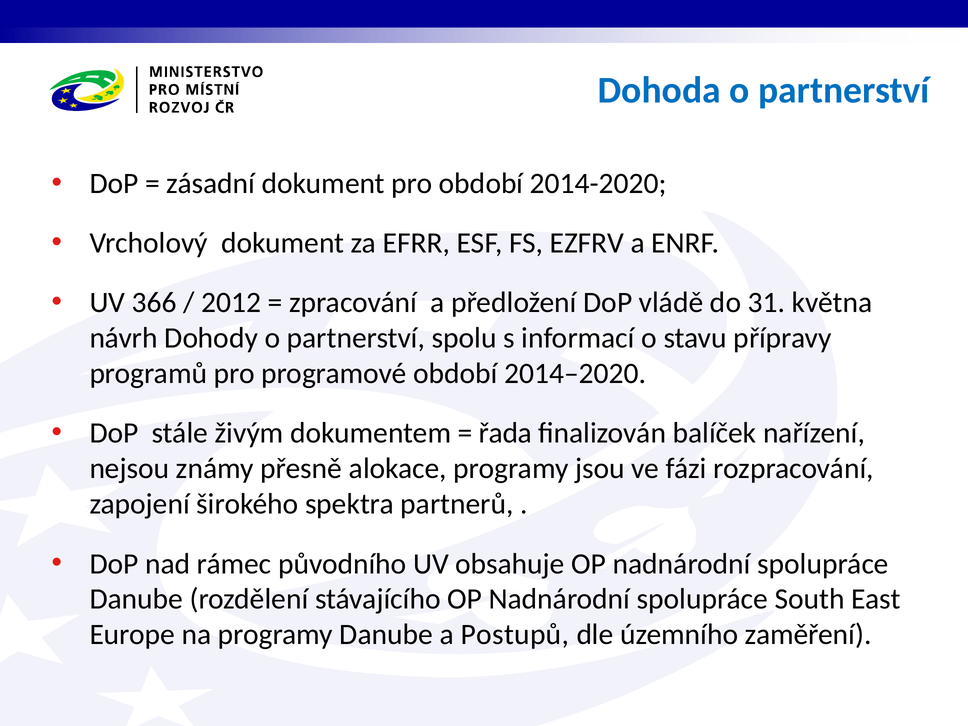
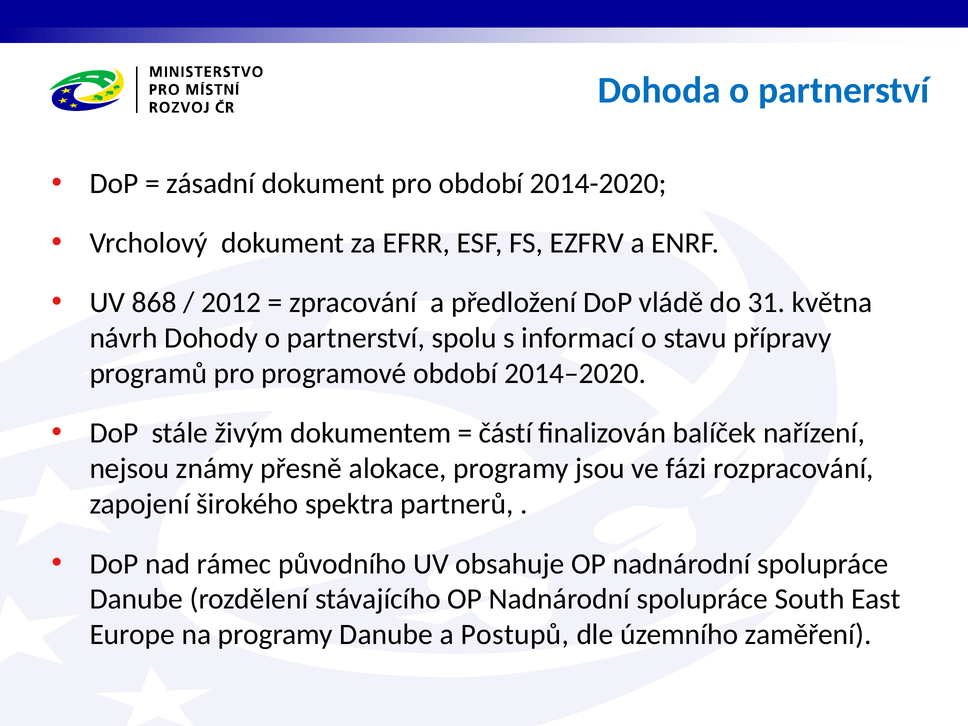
366: 366 -> 868 (154, 303)
řada: řada -> částí (505, 433)
